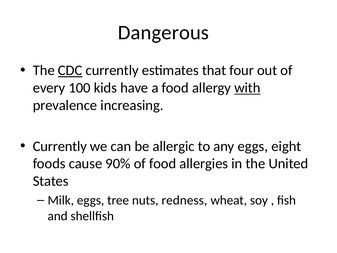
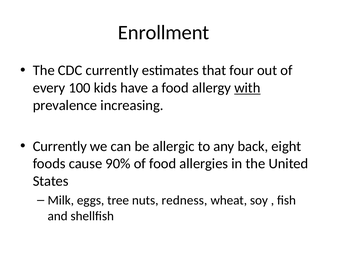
Dangerous: Dangerous -> Enrollment (164, 33)
CDC underline: present -> none (70, 70)
any eggs: eggs -> back (253, 146)
